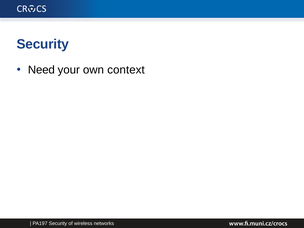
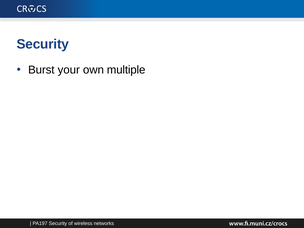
Need: Need -> Burst (41, 70)
context: context -> multiple (126, 70)
